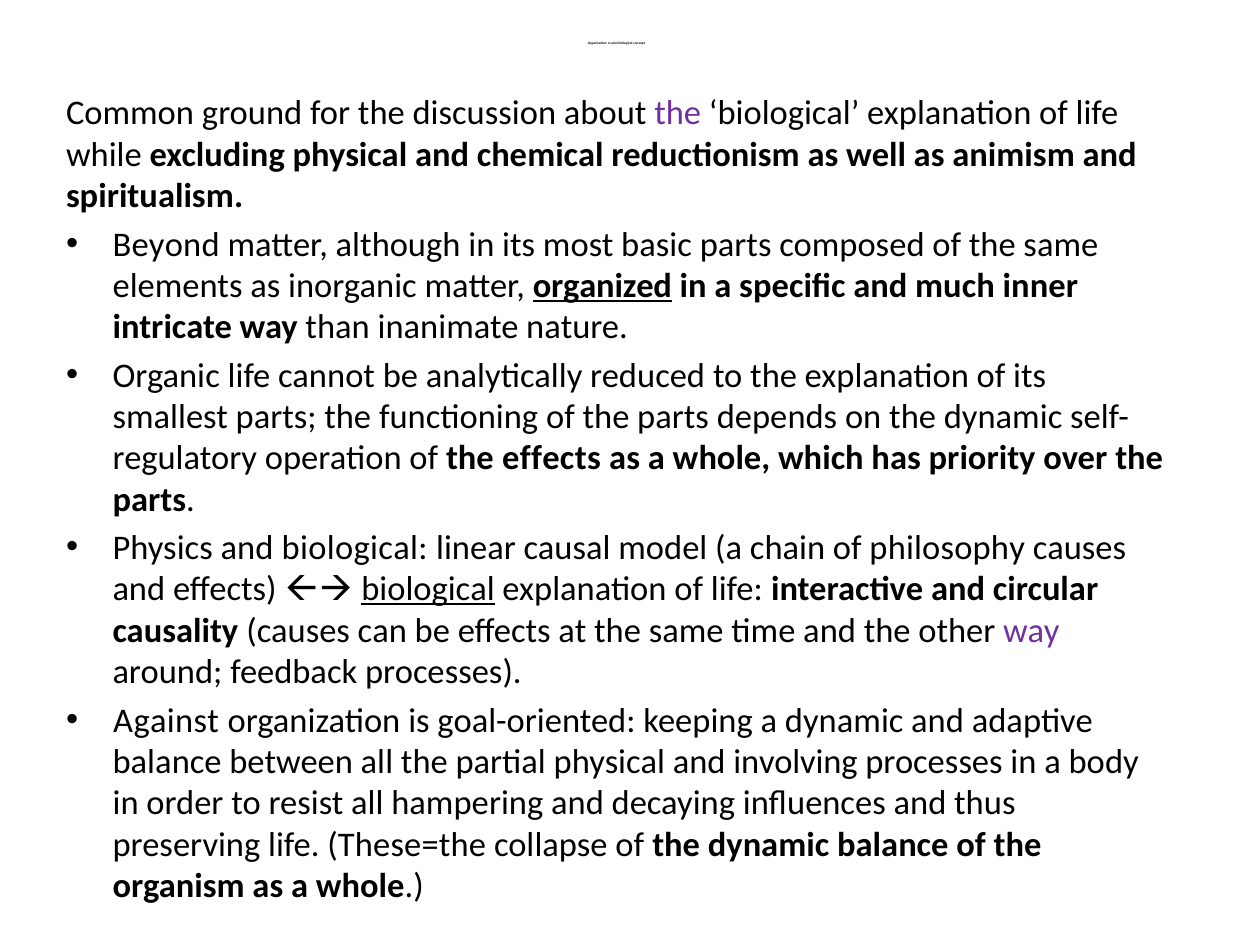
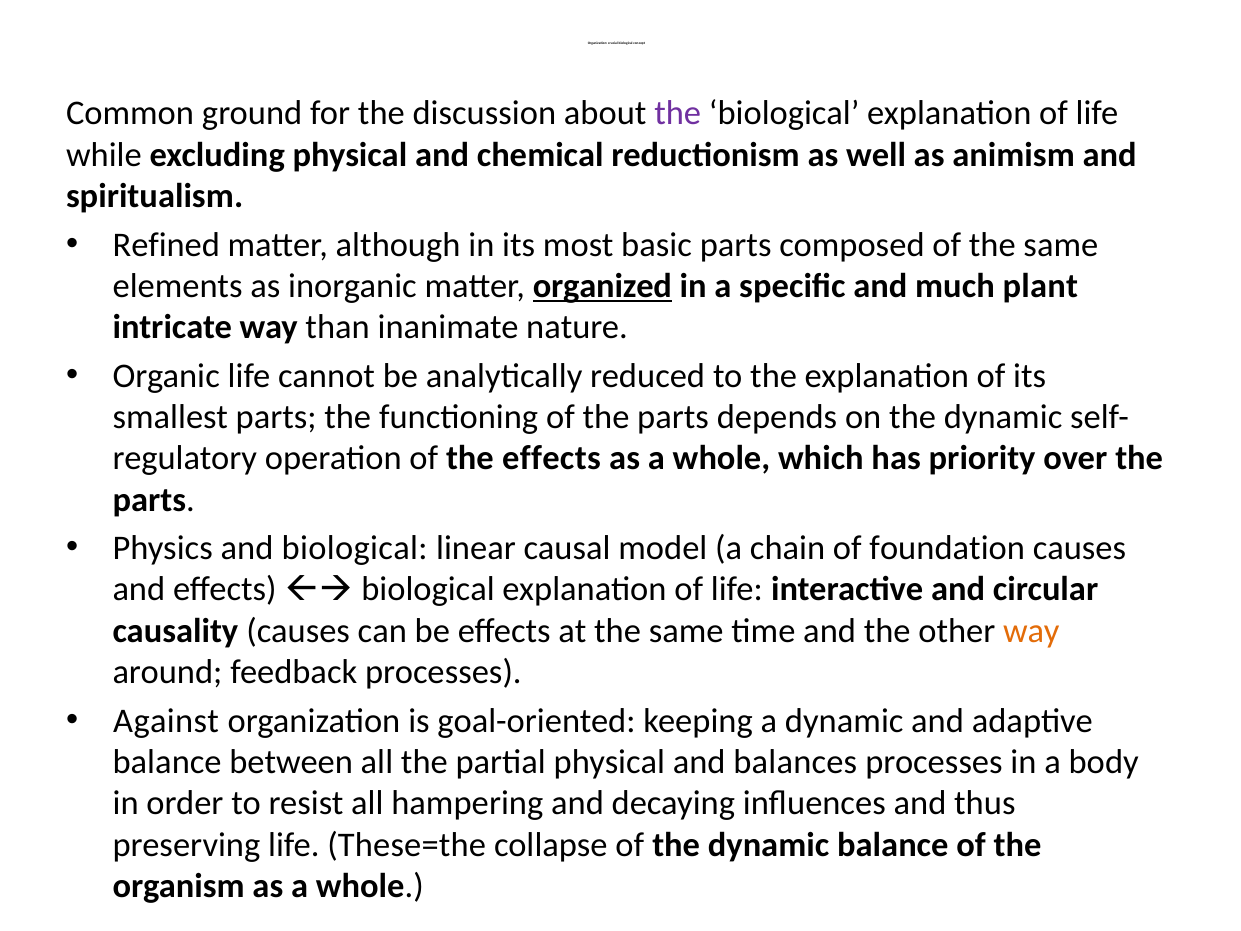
Beyond: Beyond -> Refined (166, 245)
inner: inner -> plant (1040, 286)
philosophy: philosophy -> foundation (947, 548)
biological underline: present -> none (428, 589)
way colour: purple -> orange (1031, 631)
involving: involving -> balances (795, 762)
